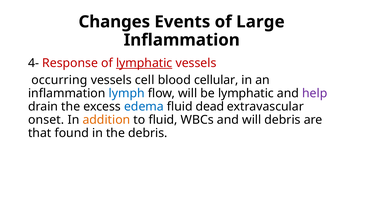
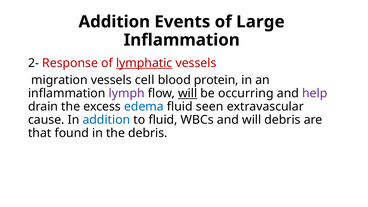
Changes: Changes -> Addition (114, 22)
4-: 4- -> 2- (34, 63)
occurring: occurring -> migration (59, 80)
cellular: cellular -> protein (216, 80)
lymph colour: blue -> purple (127, 93)
will underline: none -> present (188, 93)
be lymphatic: lymphatic -> occurring (246, 93)
dead: dead -> seen (210, 107)
onset: onset -> cause (46, 120)
addition colour: orange -> blue (106, 120)
